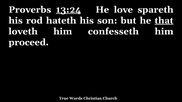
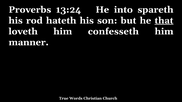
13:24 underline: present -> none (69, 10)
love: love -> into (123, 10)
proceed: proceed -> manner (29, 42)
